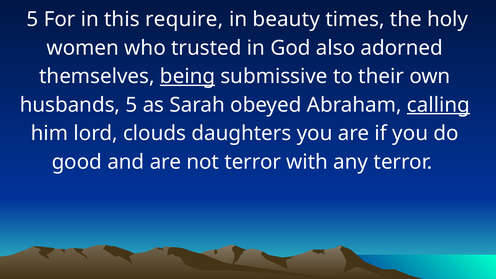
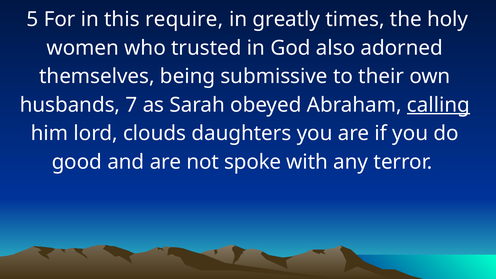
beauty: beauty -> greatly (286, 19)
being underline: present -> none (188, 76)
husbands 5: 5 -> 7 (131, 105)
not terror: terror -> spoke (253, 162)
